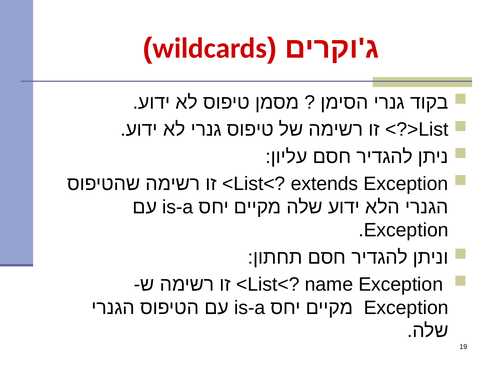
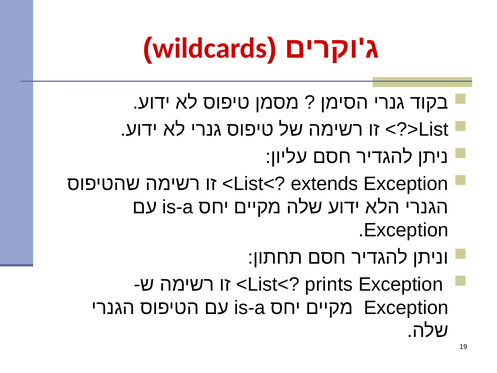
name: name -> prints (329, 284)
